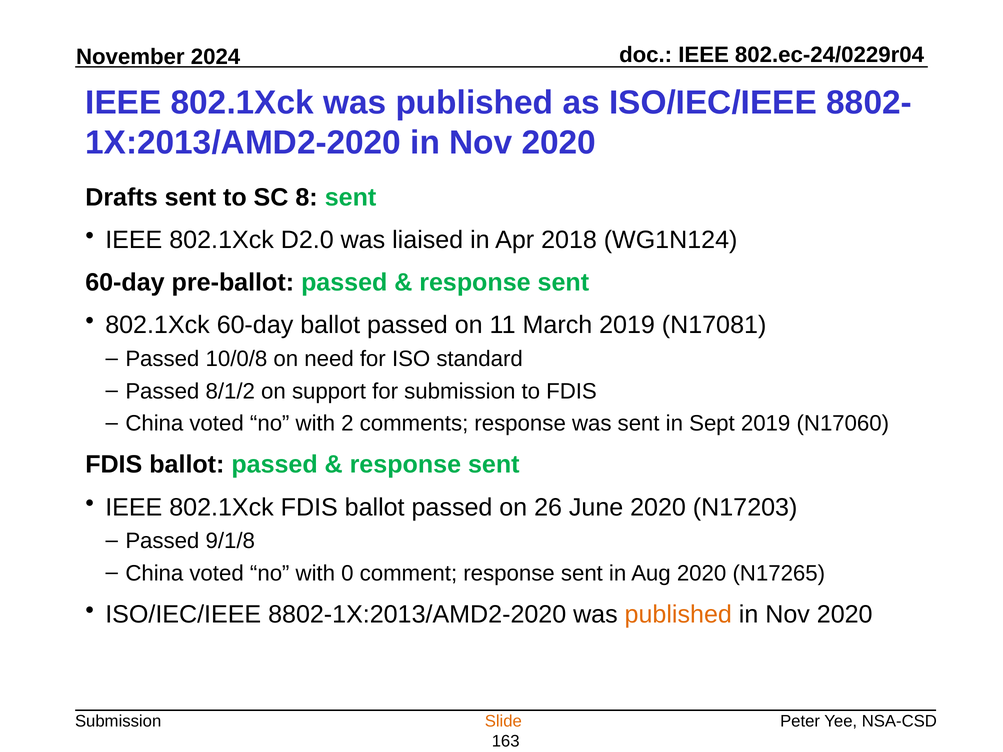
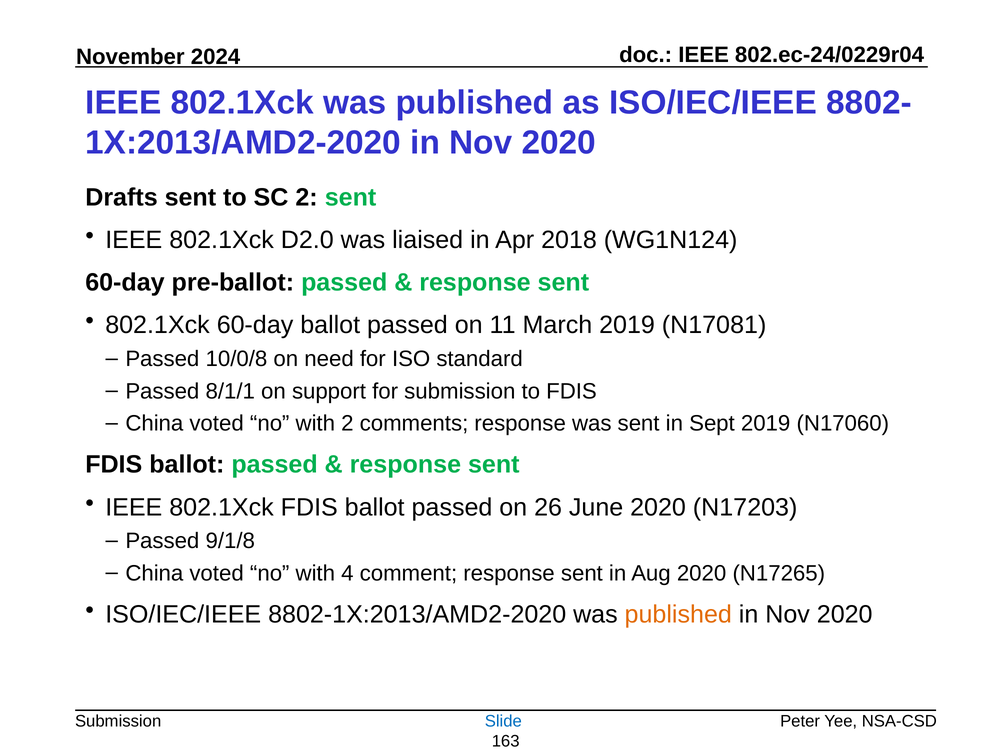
SC 8: 8 -> 2 (307, 197)
8/1/2: 8/1/2 -> 8/1/1 (230, 391)
0: 0 -> 4 (347, 574)
Slide colour: orange -> blue (503, 721)
